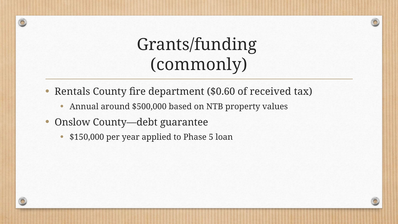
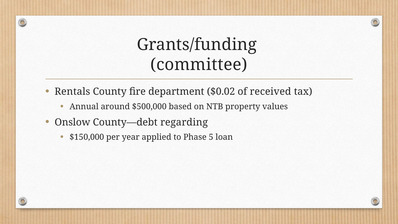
commonly: commonly -> committee (199, 65)
$0.60: $0.60 -> $0.02 (221, 92)
guarantee: guarantee -> regarding (184, 122)
